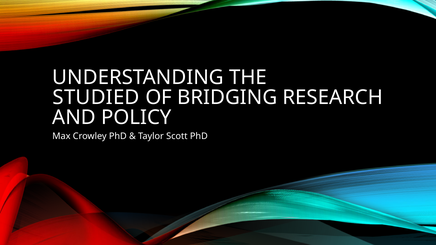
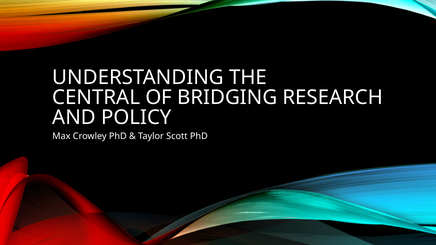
STUDIED: STUDIED -> CENTRAL (96, 98)
